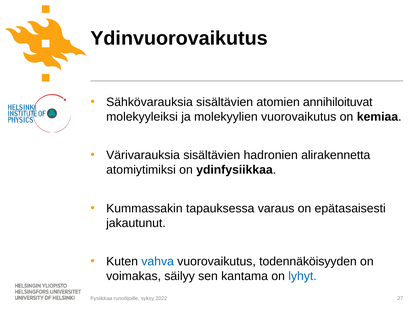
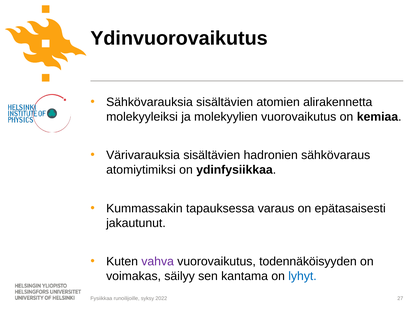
annihiloituvat: annihiloituvat -> alirakennetta (338, 102)
alirakennetta: alirakennetta -> sähkövaraus (336, 156)
vahva colour: blue -> purple (158, 262)
